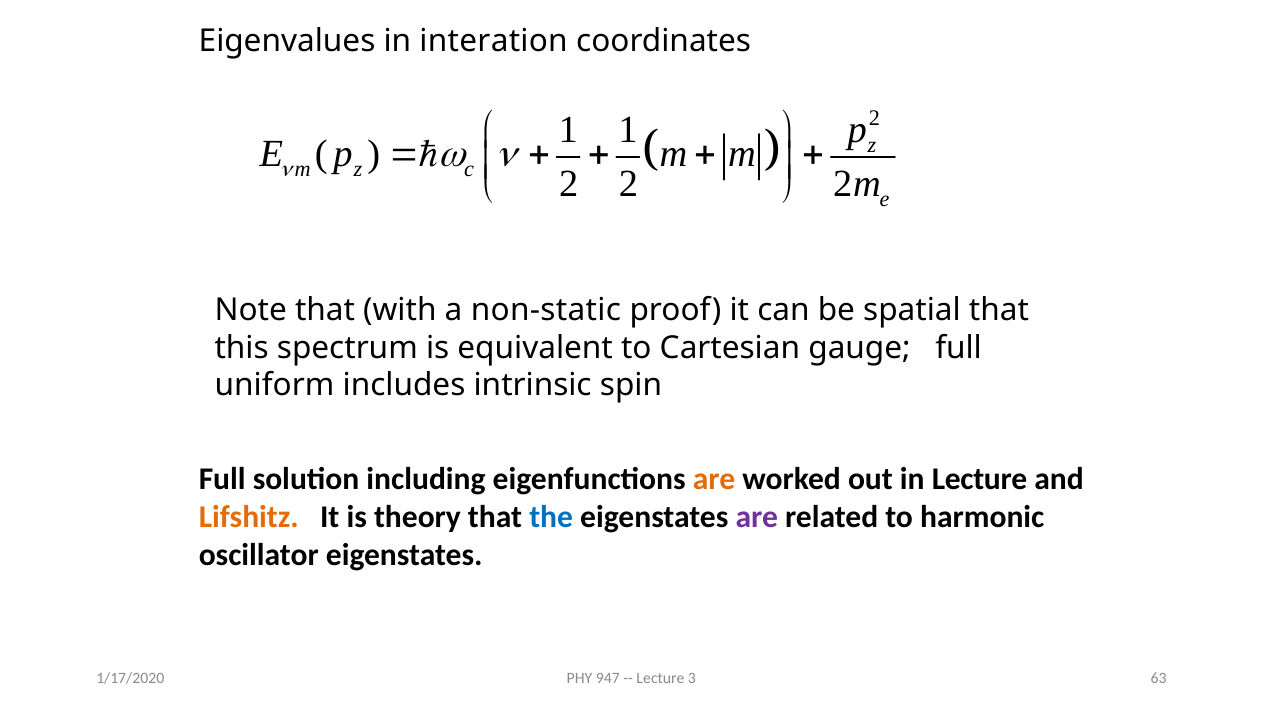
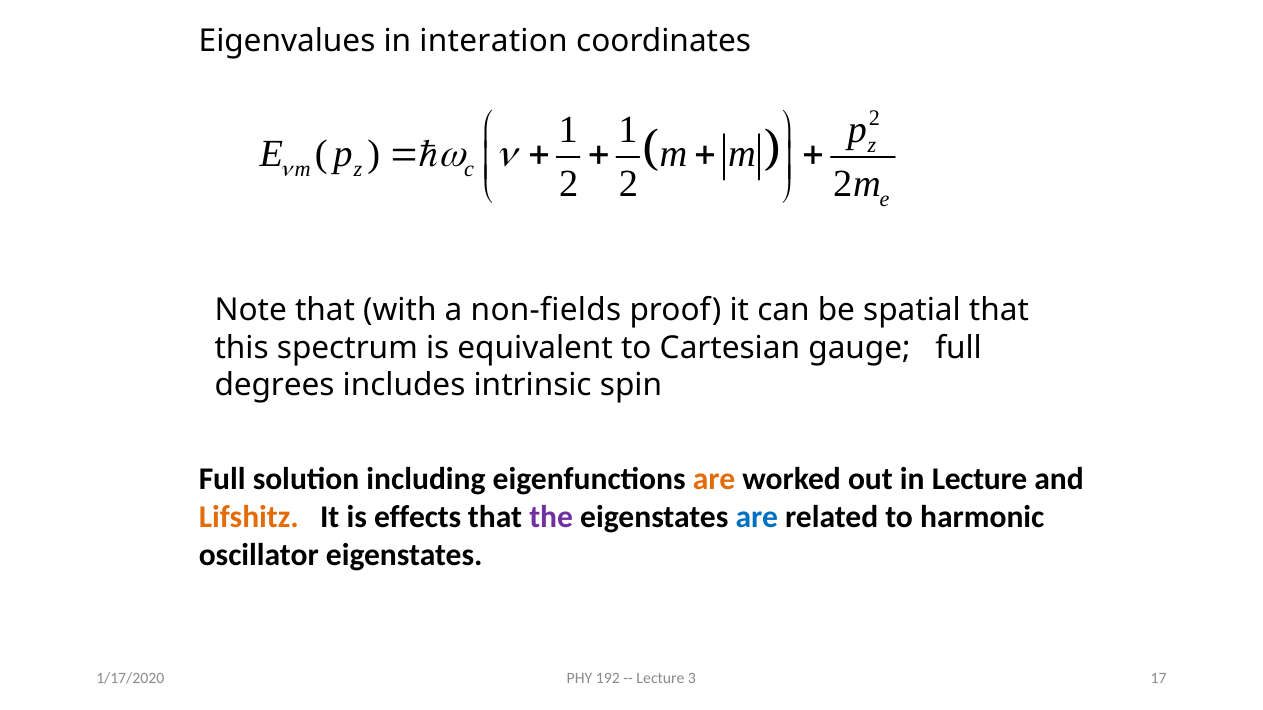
non-static: non-static -> non-fields (546, 310)
uniform: uniform -> degrees (275, 386)
theory: theory -> effects (418, 518)
the colour: blue -> purple (551, 518)
are colour: purple -> blue (757, 518)
947: 947 -> 192 (608, 678)
63: 63 -> 17 (1159, 678)
